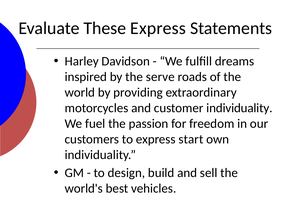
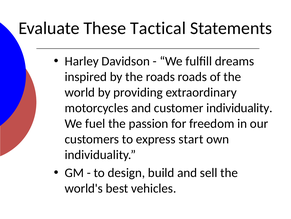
These Express: Express -> Tactical (158, 28)
the serve: serve -> roads (160, 77)
